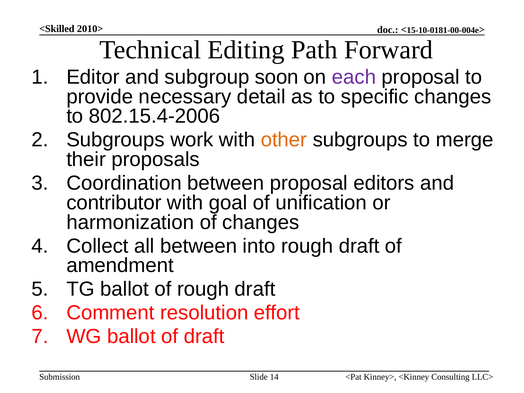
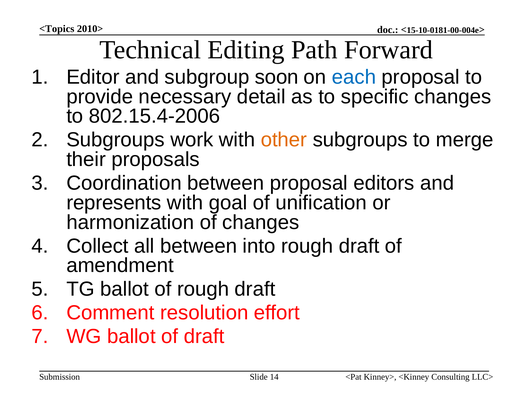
<Skilled: <Skilled -> <Topics (57, 29)
each colour: purple -> blue (354, 77)
contributor: contributor -> represents (114, 203)
